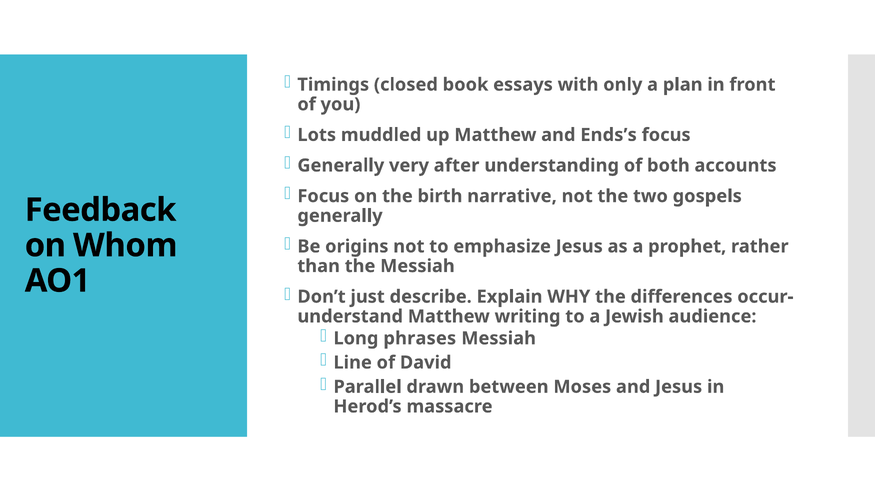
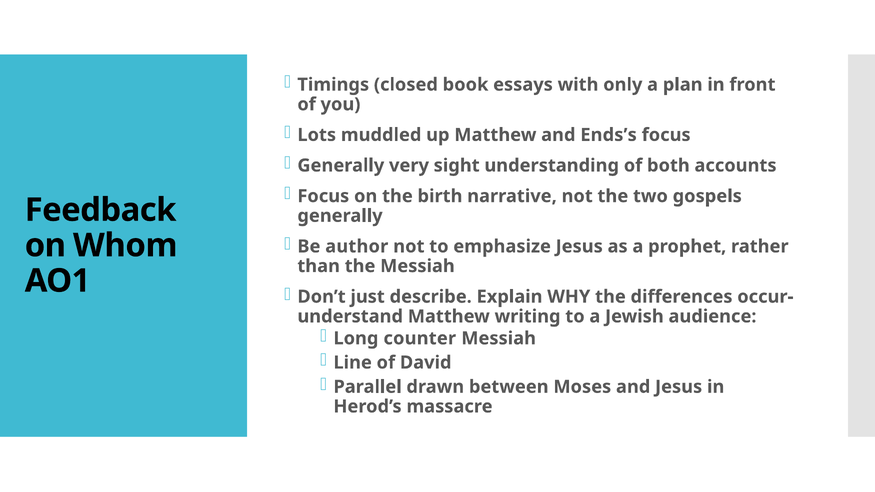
after: after -> sight (457, 166)
origins: origins -> author (357, 247)
phrases: phrases -> counter (420, 338)
